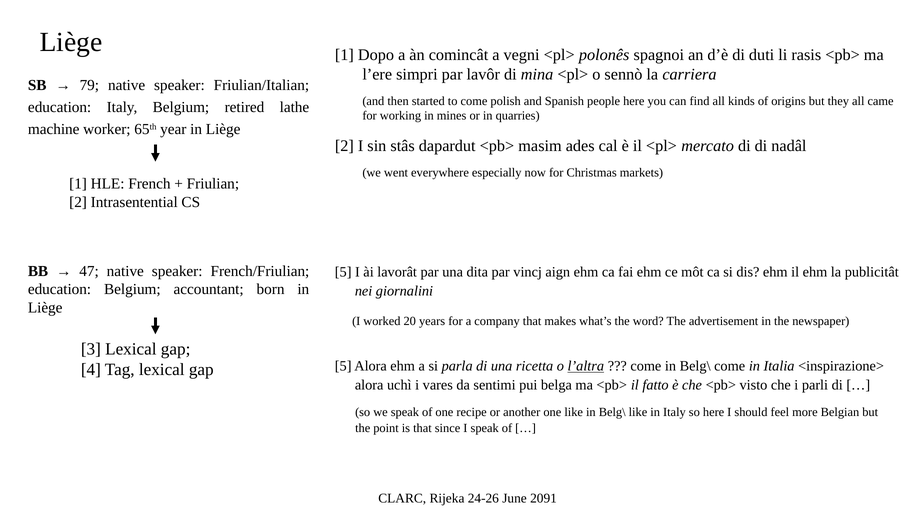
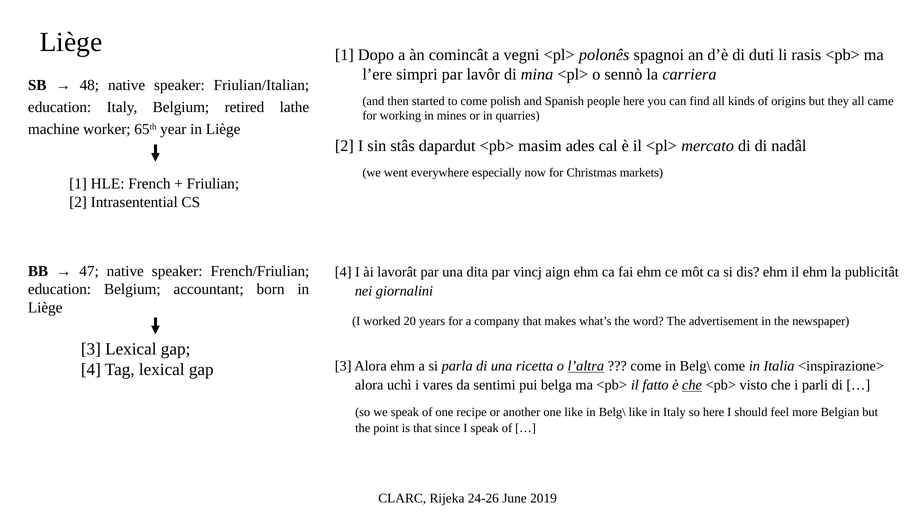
79: 79 -> 48 (89, 85)
5: 5 -> 4 (343, 272)
5: 5 -> 3 (343, 366)
che underline: none -> present (692, 385)
2091: 2091 -> 2019 (544, 499)
